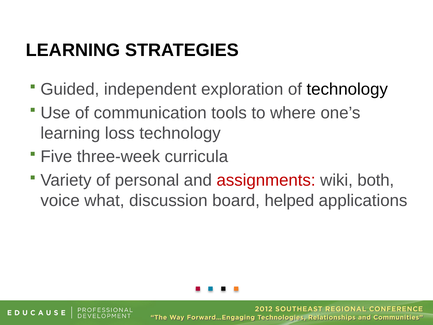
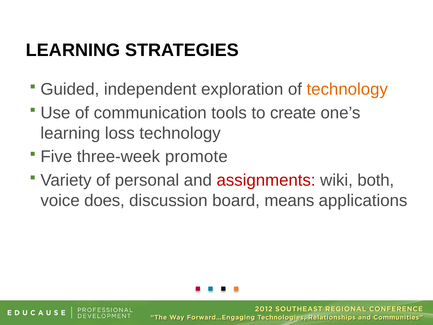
technology colour: black -> orange (347, 89)
where: where -> create (293, 113)
curricula: curricula -> promote (196, 157)
what: what -> does (104, 200)
helped: helped -> means (289, 200)
